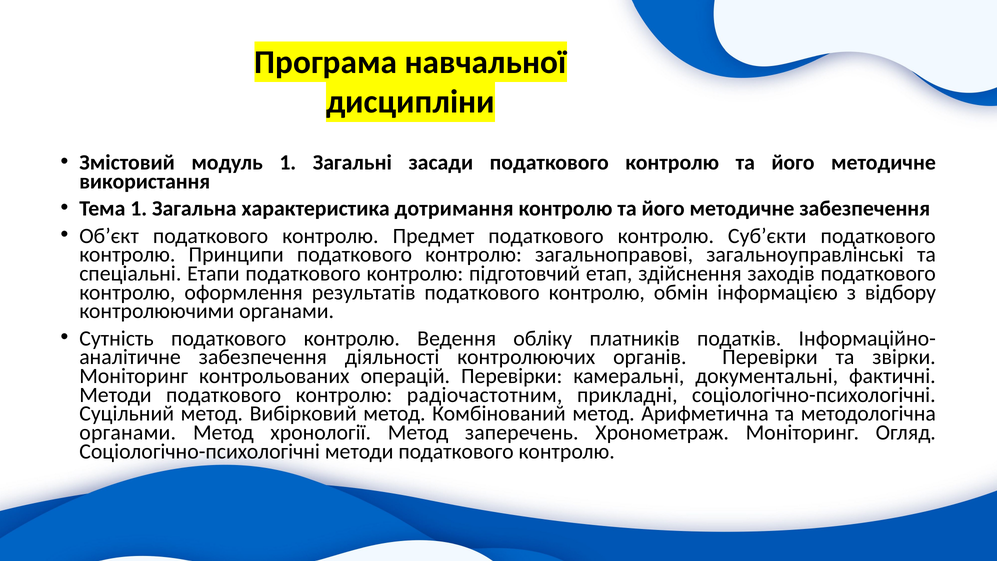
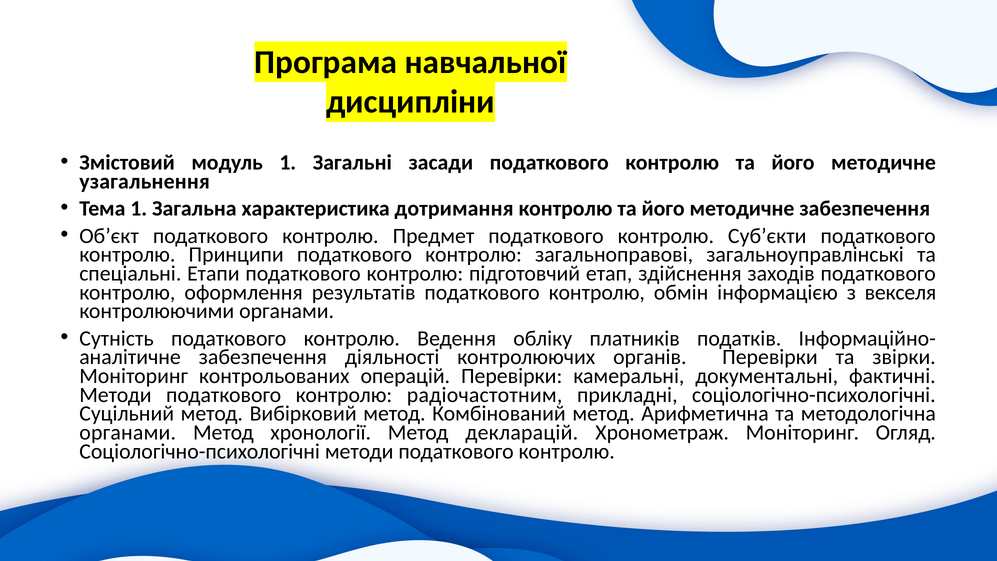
використання: використання -> узагальнення (145, 181)
відбору: відбору -> векселя (901, 292)
заперечень: заперечень -> декларацій (522, 432)
